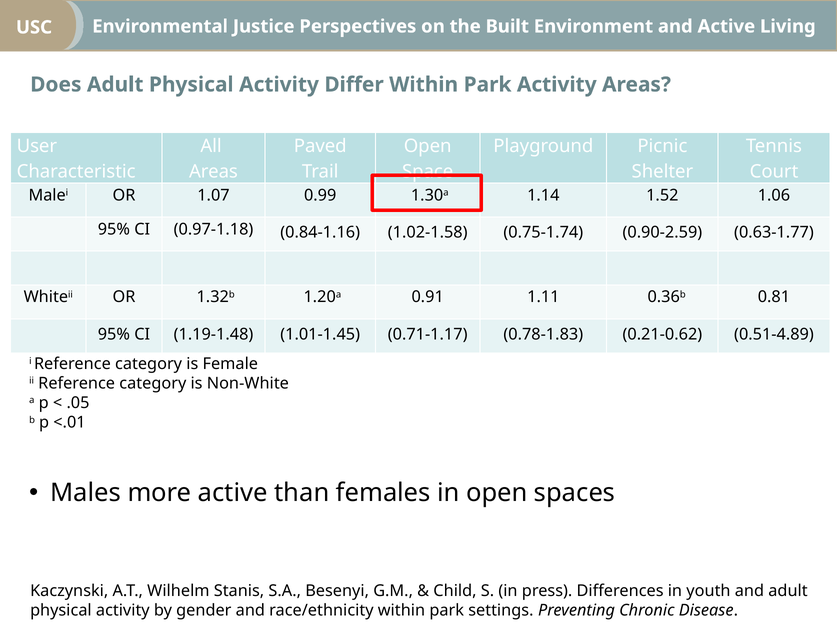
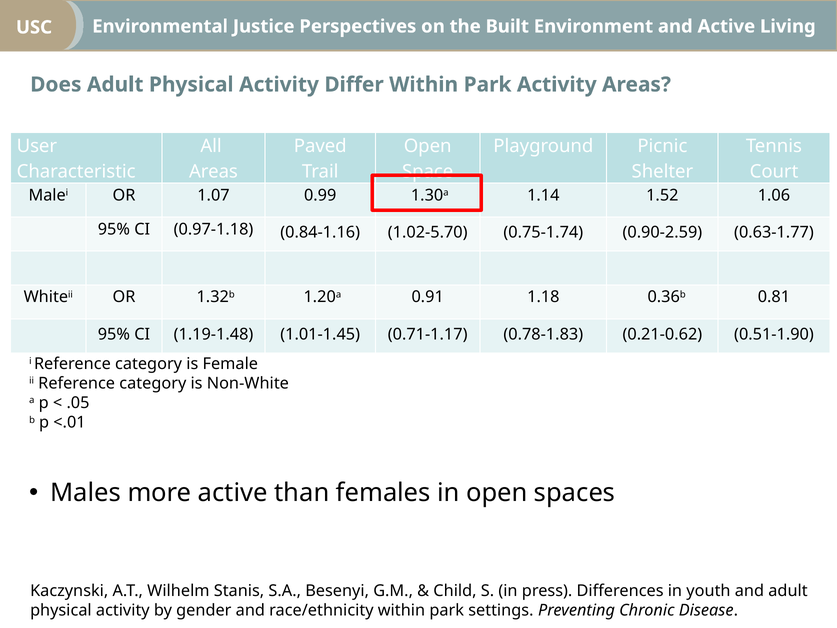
1.02-1.58: 1.02-1.58 -> 1.02-5.70 (428, 232)
1.11: 1.11 -> 1.18 (543, 297)
0.51-4.89: 0.51-4.89 -> 0.51-1.90 (774, 334)
